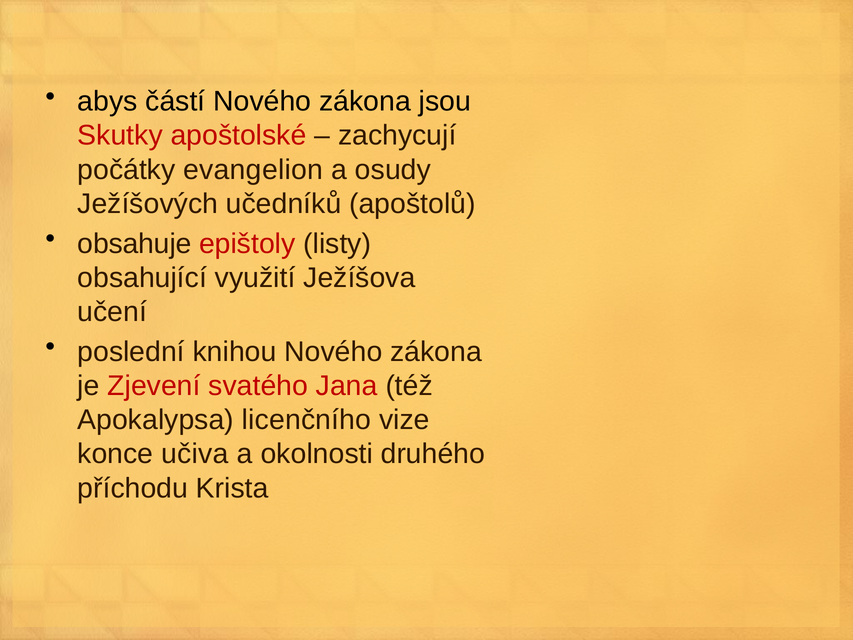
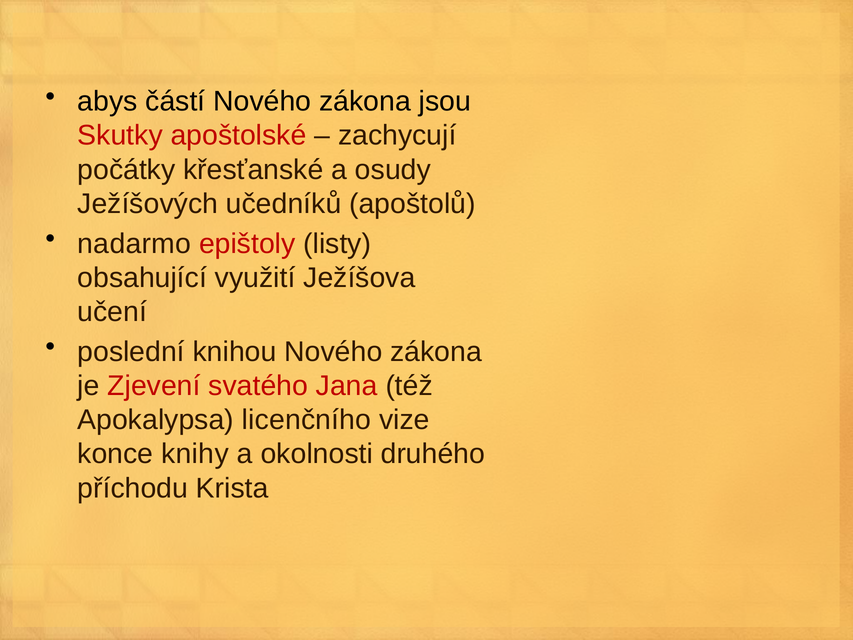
evangelion: evangelion -> křesťanské (253, 170)
obsahuje: obsahuje -> nadarmo (134, 244)
učiva: učiva -> knihy (195, 454)
